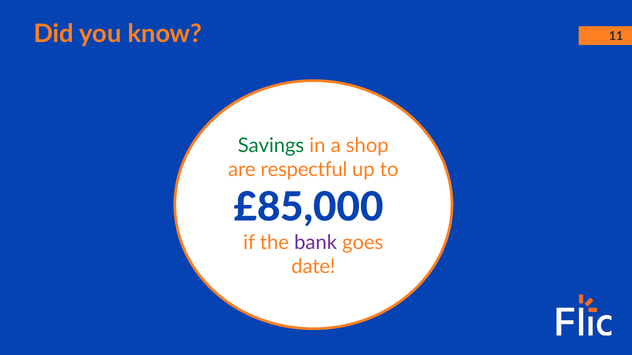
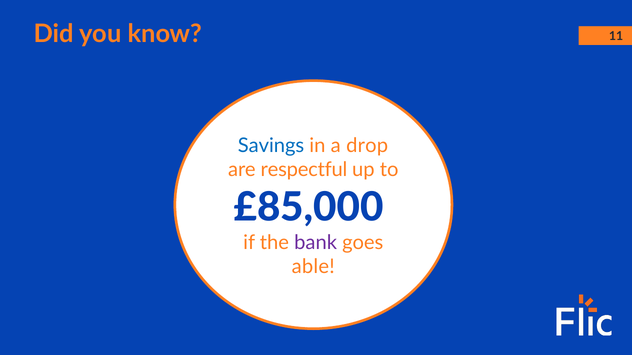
Savings colour: green -> blue (271, 146)
shop: shop -> drop (367, 146)
date: date -> able (313, 267)
